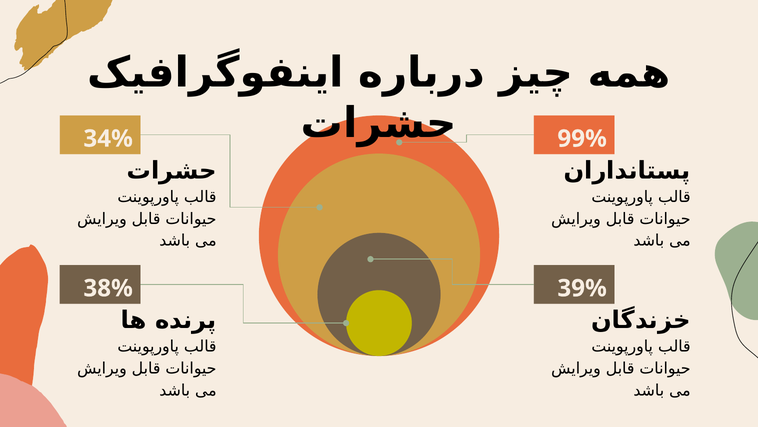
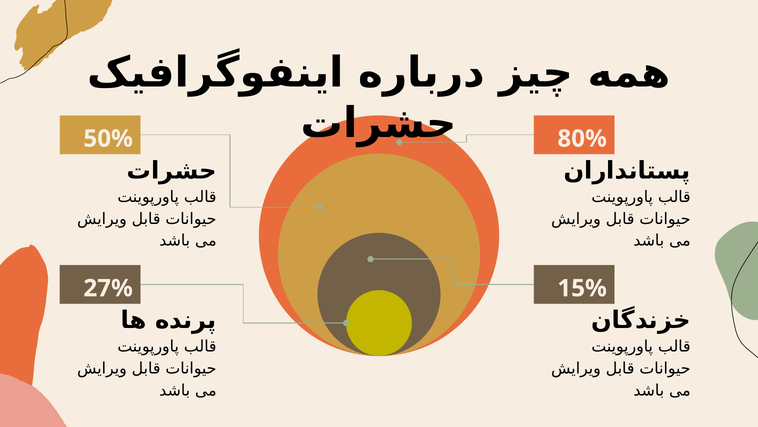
34%: 34% -> 50% (108, 138)
99%: 99% -> 80% (582, 138)
38%: 38% -> 27% (108, 288)
39%: 39% -> 15% (582, 288)
